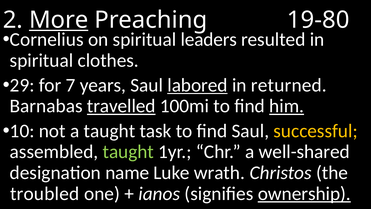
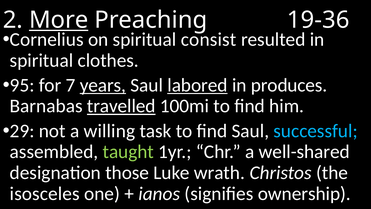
19-80: 19-80 -> 19-36 (318, 20)
leaders: leaders -> consist (209, 39)
29: 29 -> 95 (22, 85)
years underline: none -> present (103, 85)
returned: returned -> produces (289, 85)
him underline: present -> none (287, 106)
10: 10 -> 29 (22, 131)
a taught: taught -> willing (109, 131)
successful colour: yellow -> light blue (316, 131)
name: name -> those (127, 172)
troubled: troubled -> isosceles (45, 193)
ownership underline: present -> none (304, 193)
